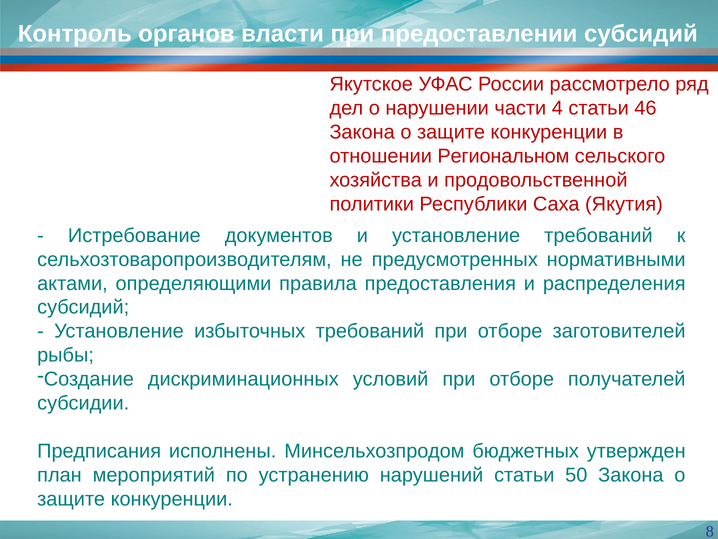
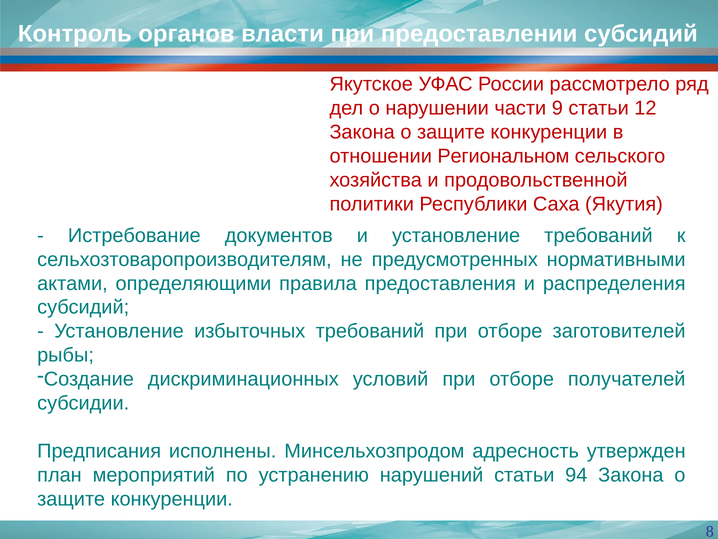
4: 4 -> 9 (557, 108)
46: 46 -> 12 (645, 108)
бюджетных: бюджетных -> адресность (526, 451)
50: 50 -> 94 (576, 475)
